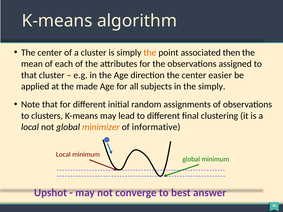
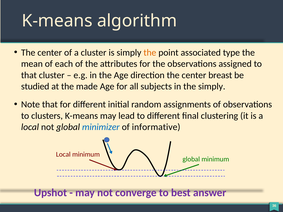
then: then -> type (231, 53)
easier: easier -> breast (220, 75)
applied: applied -> studied (35, 87)
minimizer colour: orange -> blue (101, 127)
